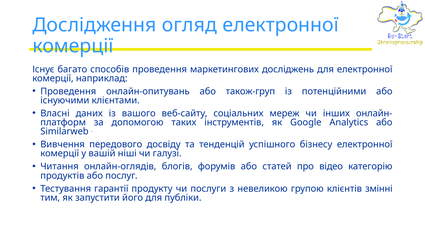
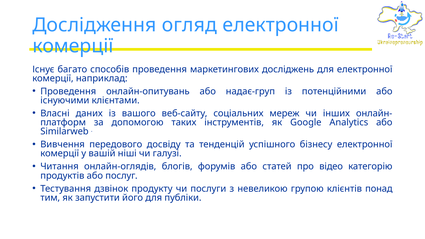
також-груп: також-груп -> надає-груп (250, 91)
гарантії: гарантії -> дзвінок (111, 189)
змінні: змінні -> понад (379, 189)
